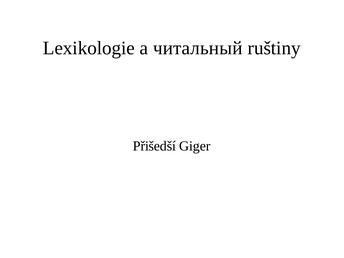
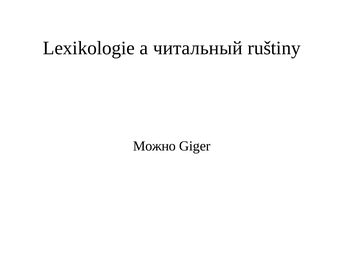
Přišedší: Přišedší -> Можно (154, 146)
